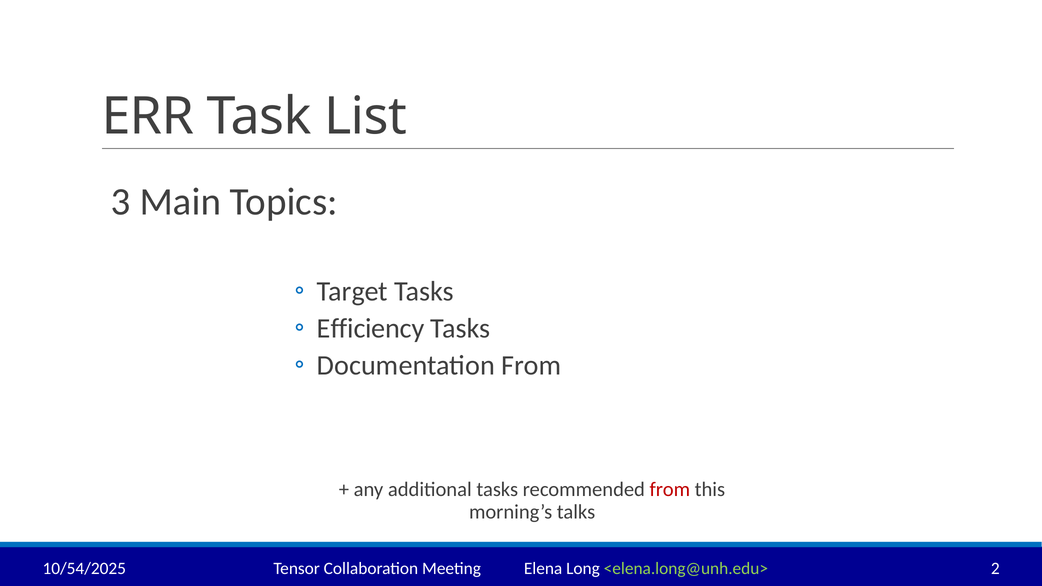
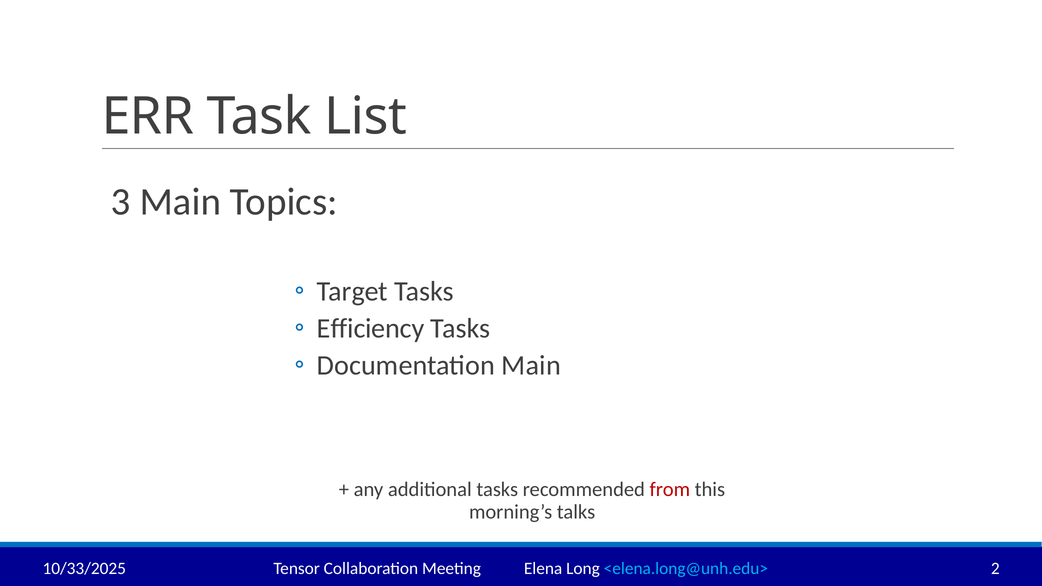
Documentation From: From -> Main (531, 365)
<elena.long@unh.edu> colour: light green -> light blue (686, 569)
10/54/2025: 10/54/2025 -> 10/33/2025 (84, 569)
